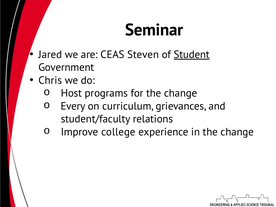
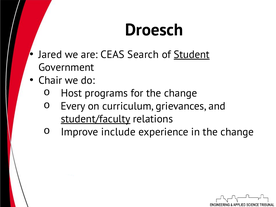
Seminar: Seminar -> Droesch (154, 30)
Steven: Steven -> Search (143, 55)
Chris: Chris -> Chair (50, 80)
student/faculty underline: none -> present (96, 119)
college: college -> include (118, 132)
